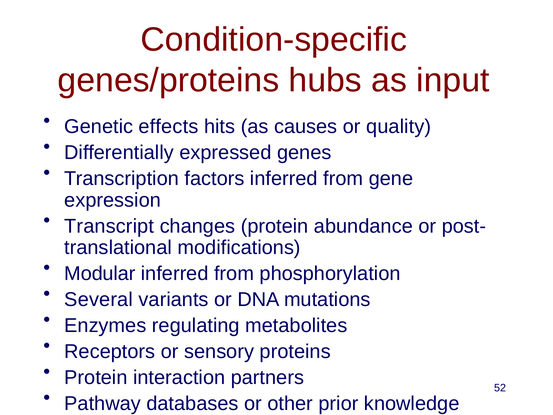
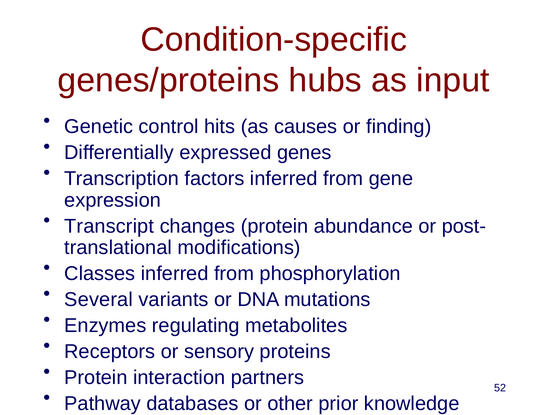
effects: effects -> control (169, 127)
quality: quality -> finding (399, 127)
Modular: Modular -> Classes (100, 274)
